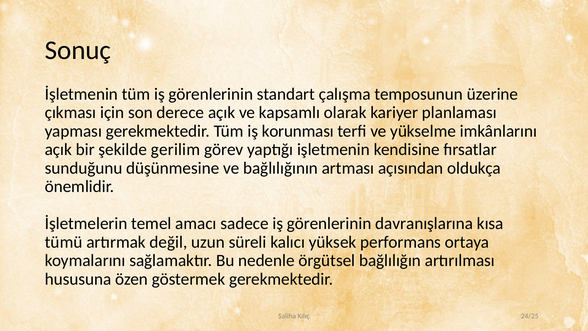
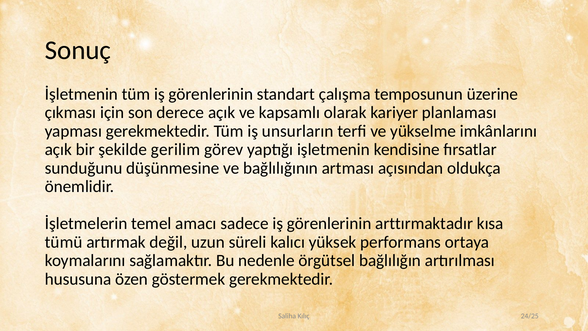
korunması: korunması -> unsurların (298, 131)
davranışlarına: davranışlarına -> arttırmaktadır (424, 223)
